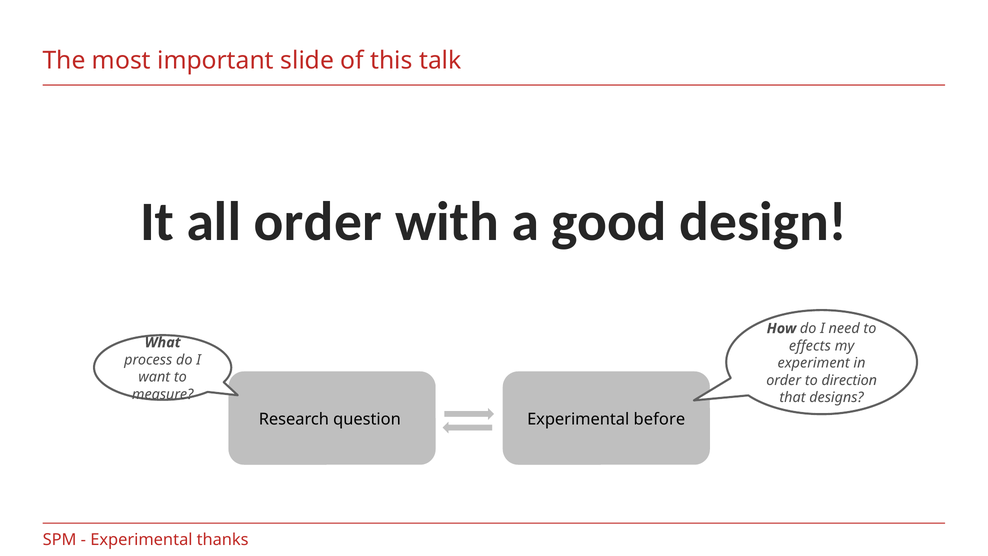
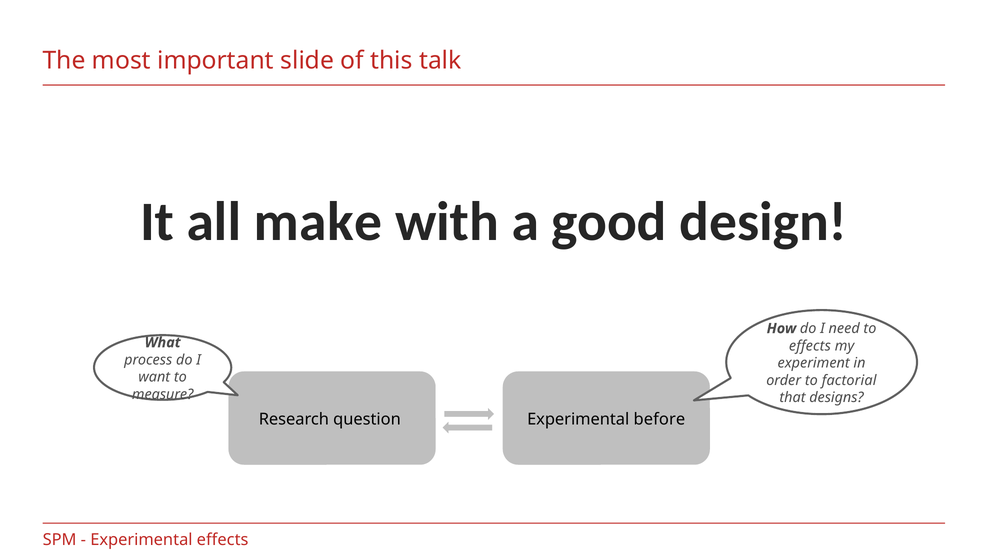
all order: order -> make (318, 222)
direction: direction -> factorial (849, 380)
Experimental thanks: thanks -> effects (223, 540)
